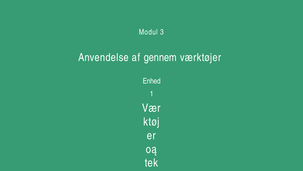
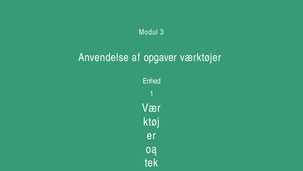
gennem: gennem -> opgaver (160, 57)
